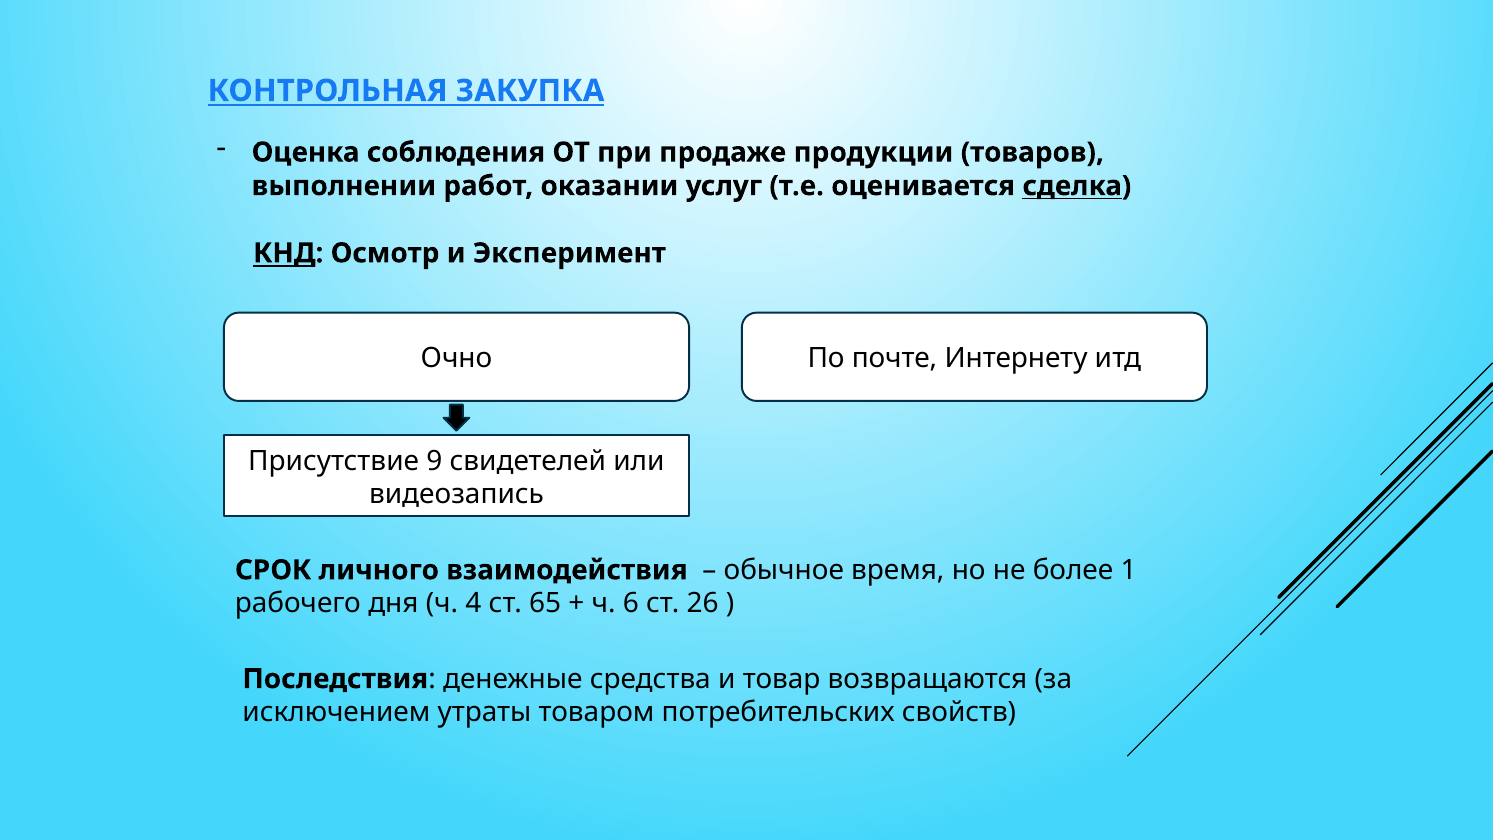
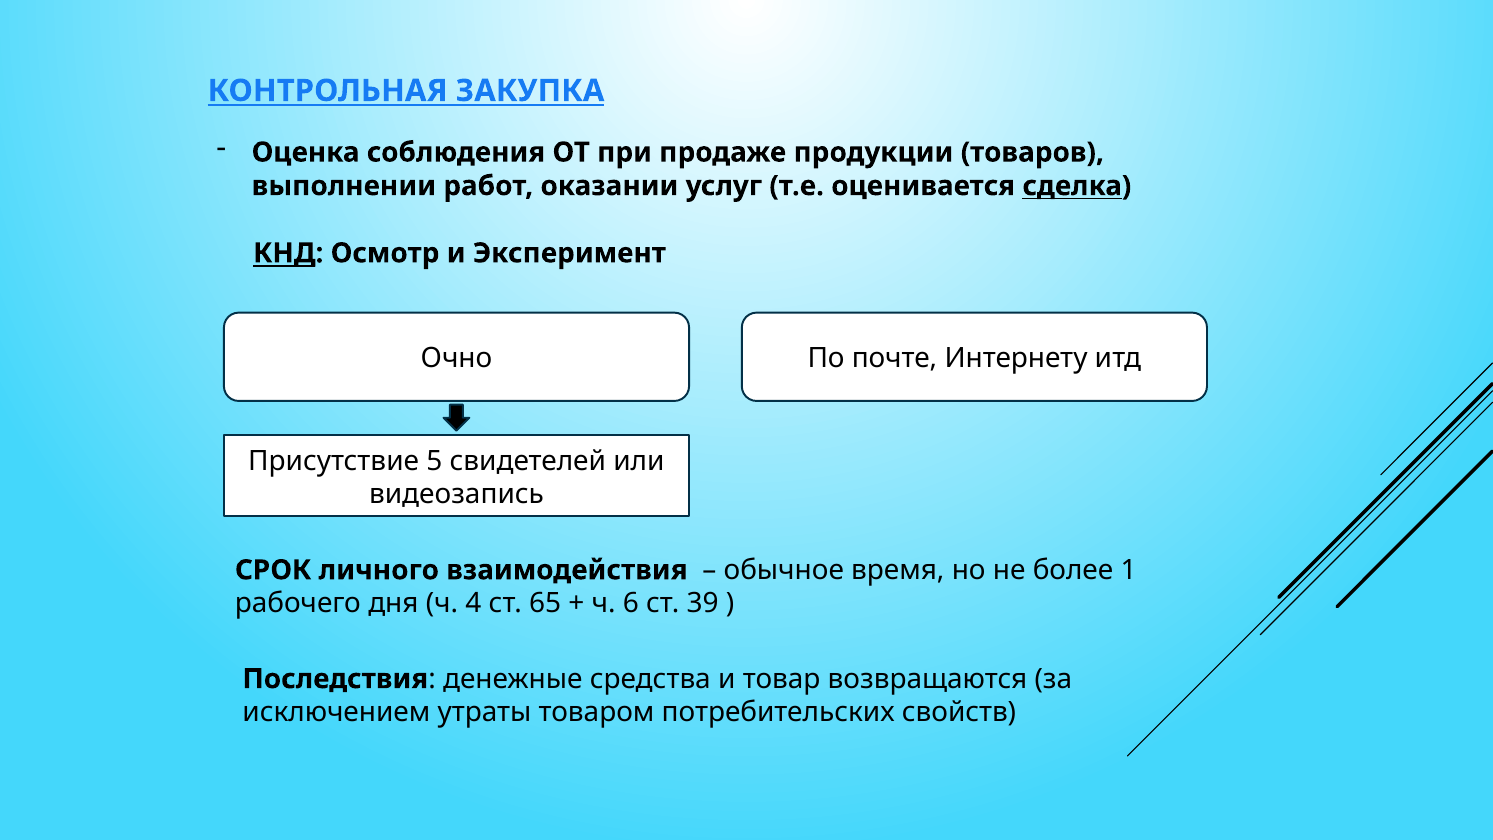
9: 9 -> 5 (434, 461)
26: 26 -> 39 (703, 604)
